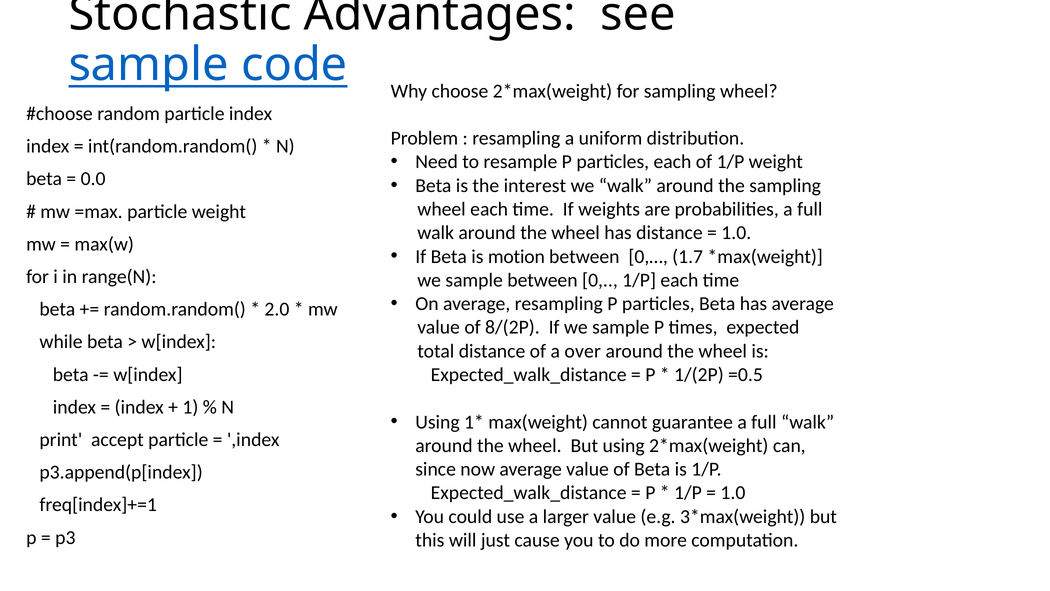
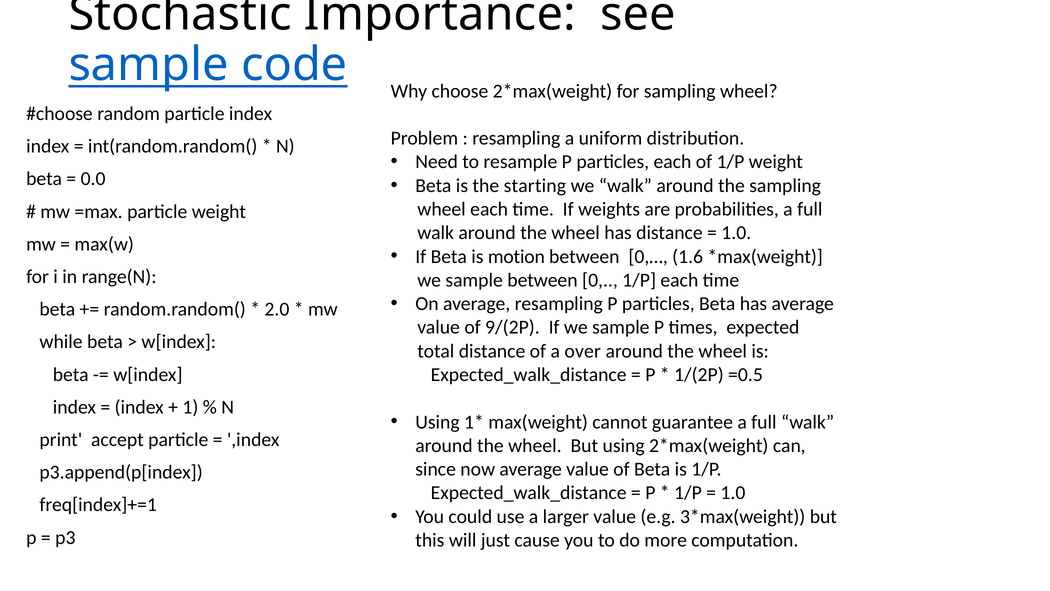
Advantages: Advantages -> Importance (440, 14)
interest: interest -> starting (535, 186)
1.7: 1.7 -> 1.6 (688, 256)
8/(2P: 8/(2P -> 9/(2P (512, 327)
